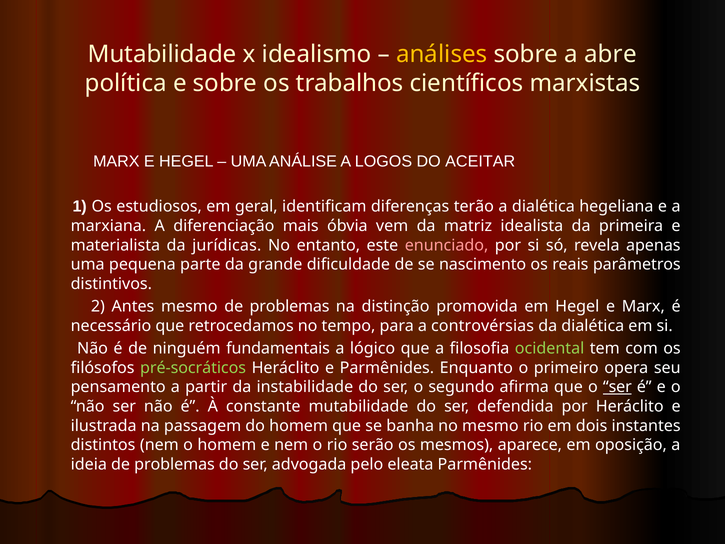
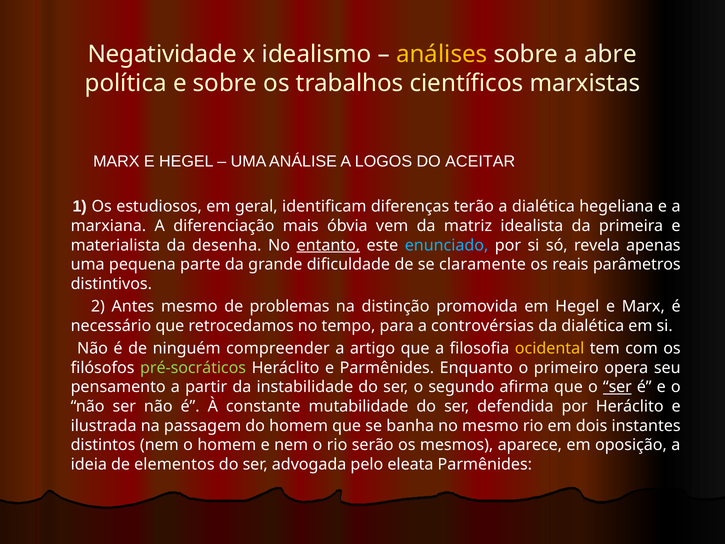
Mutabilidade: Mutabilidade -> Negatividade (162, 54)
jurídicas: jurídicas -> desenha (227, 245)
entanto underline: none -> present (328, 245)
enunciado colour: pink -> light blue (447, 245)
nascimento: nascimento -> claramente (482, 265)
fundamentais: fundamentais -> compreender (278, 348)
lógico: lógico -> artigo (373, 348)
ocidental colour: light green -> yellow (550, 348)
ideia de problemas: problemas -> elementos (174, 464)
